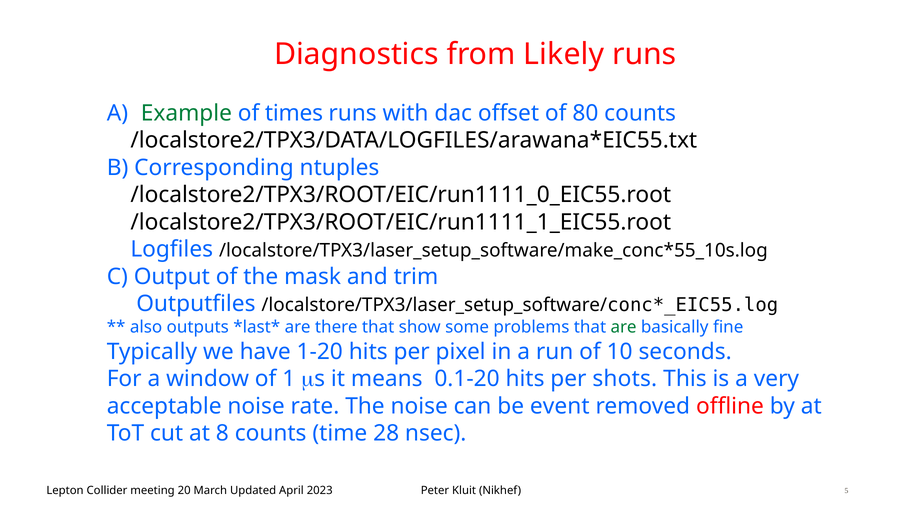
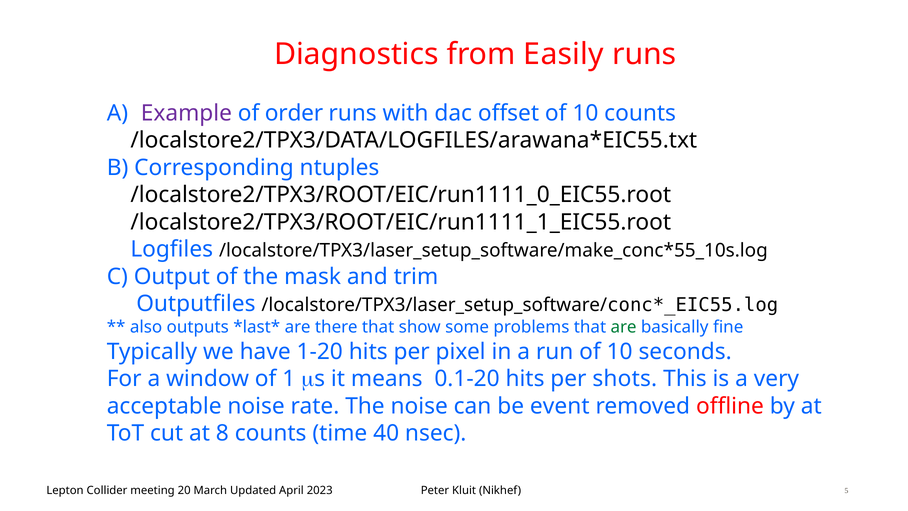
Likely: Likely -> Easily (564, 54)
Example colour: green -> purple (186, 113)
times: times -> order (294, 113)
offset of 80: 80 -> 10 (585, 113)
28: 28 -> 40 (386, 433)
